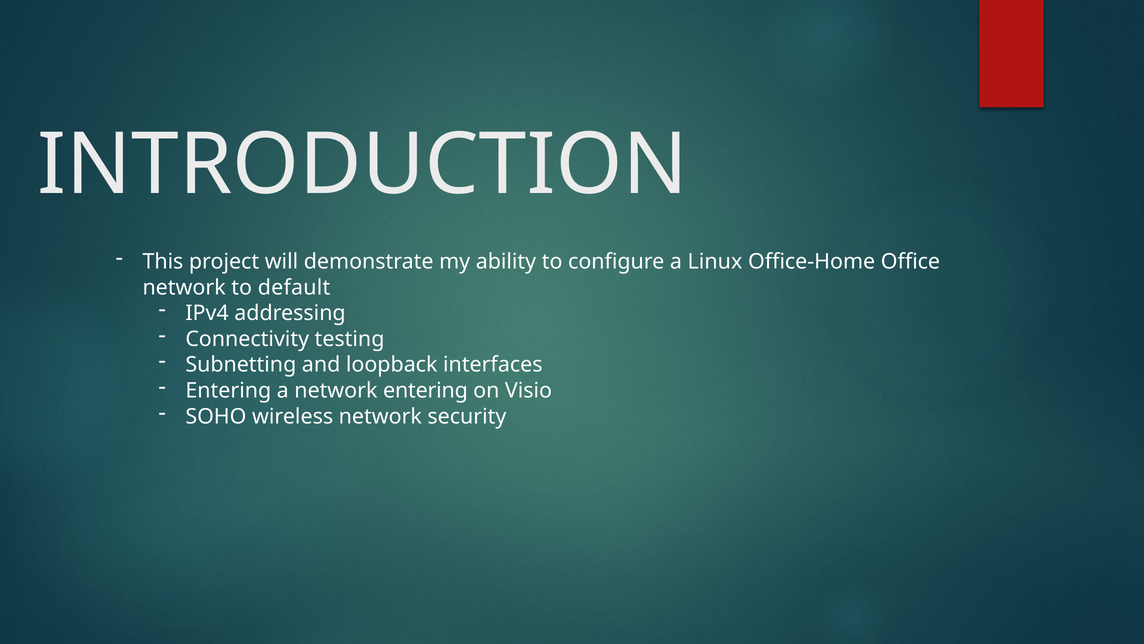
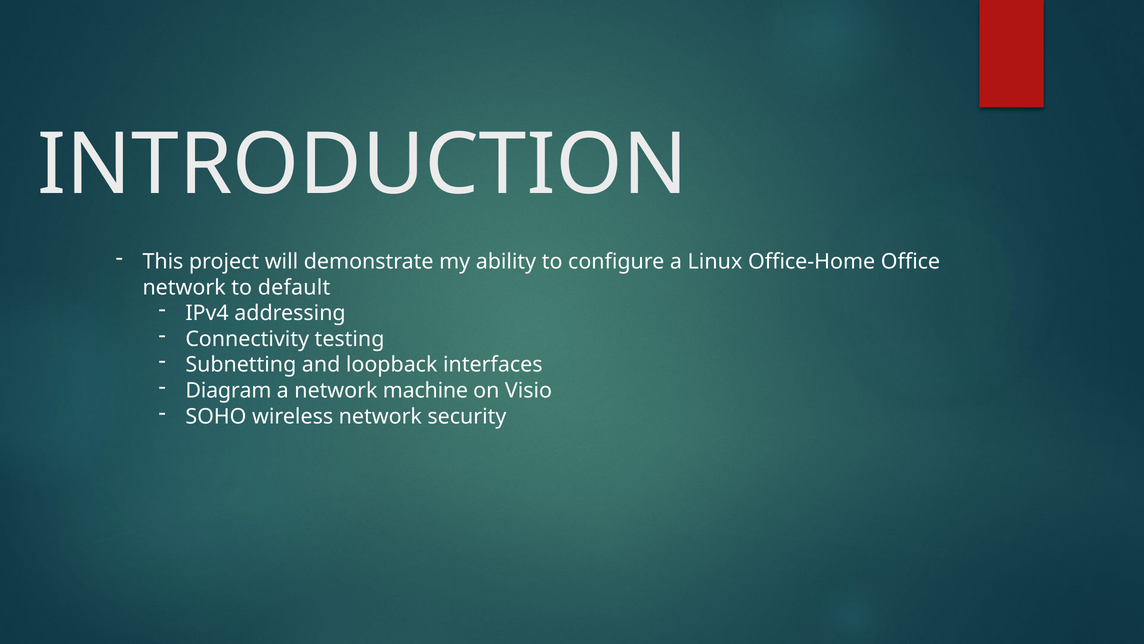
Entering: Entering -> Diagram (228, 390)
network entering: entering -> machine (425, 390)
